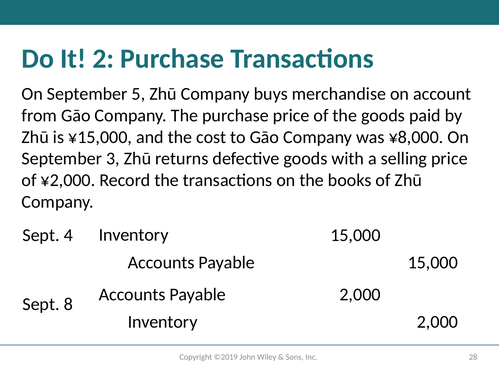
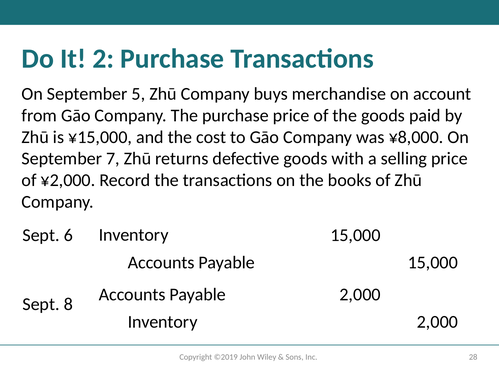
3: 3 -> 7 (113, 159)
4: 4 -> 6 (68, 235)
